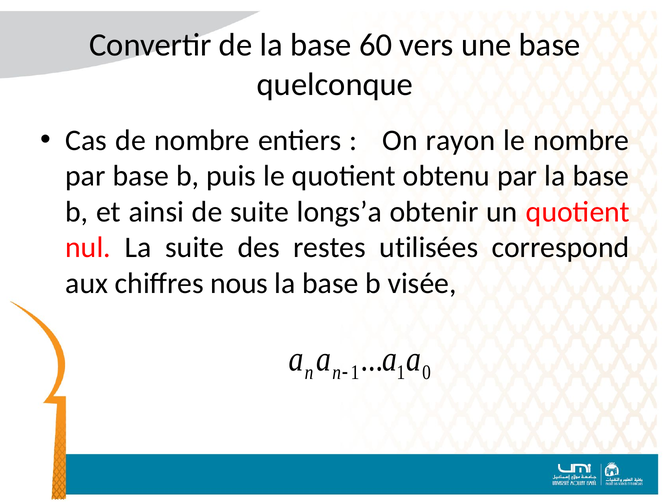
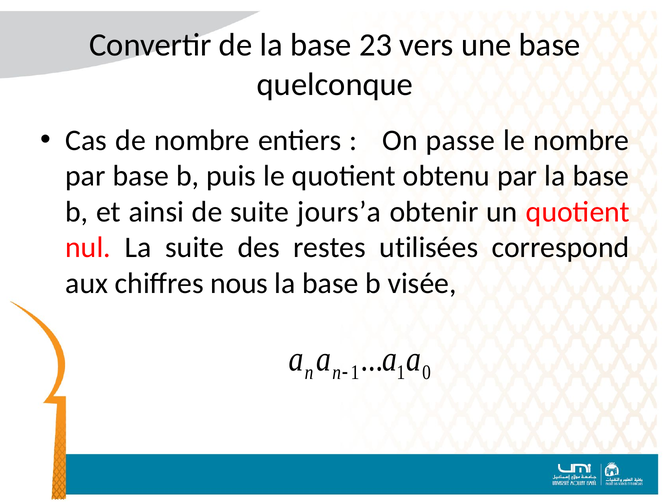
60: 60 -> 23 (376, 45)
rayon: rayon -> passe (460, 141)
longs’a: longs’a -> jours’a (339, 212)
